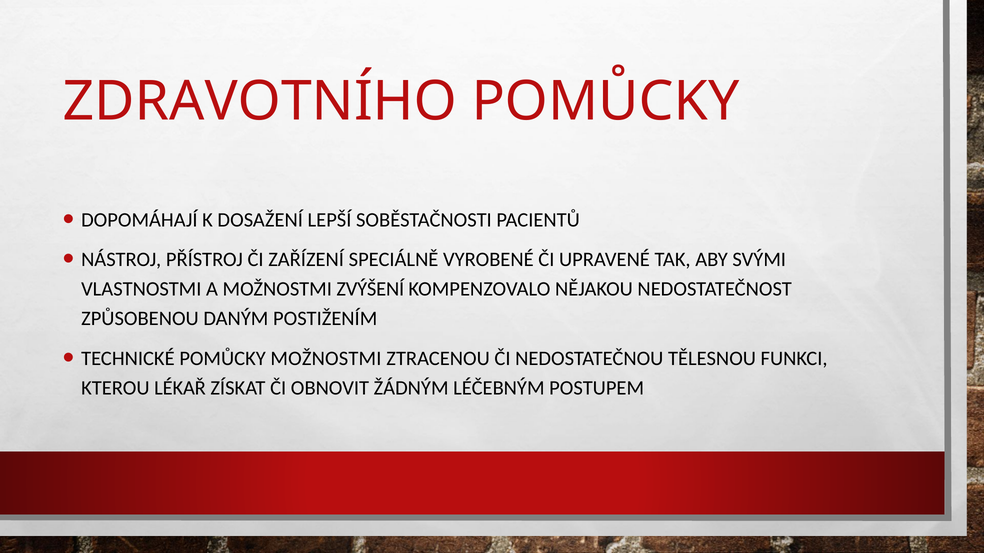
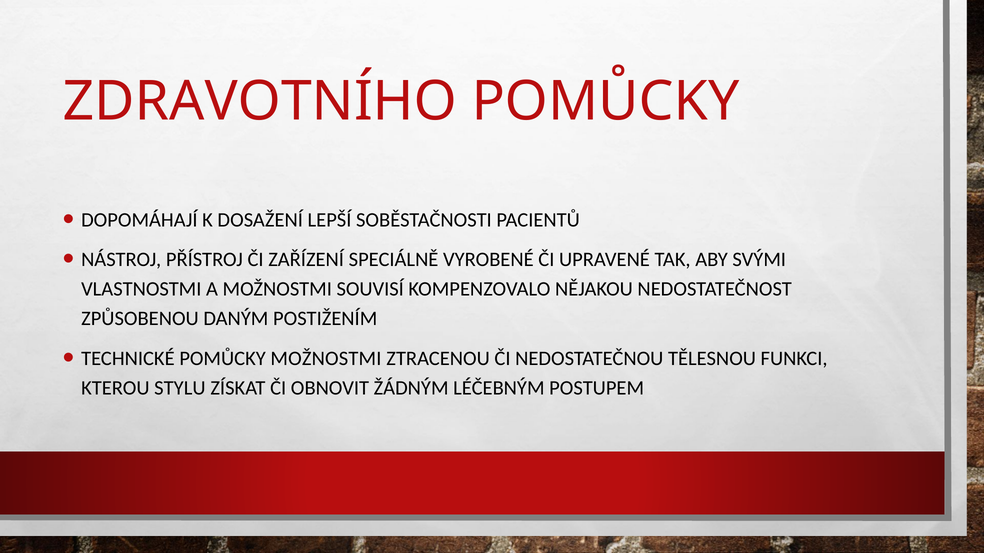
ZVÝŠENÍ: ZVÝŠENÍ -> SOUVISÍ (370, 289)
LÉKAŘ: LÉKAŘ -> STYLU (180, 388)
